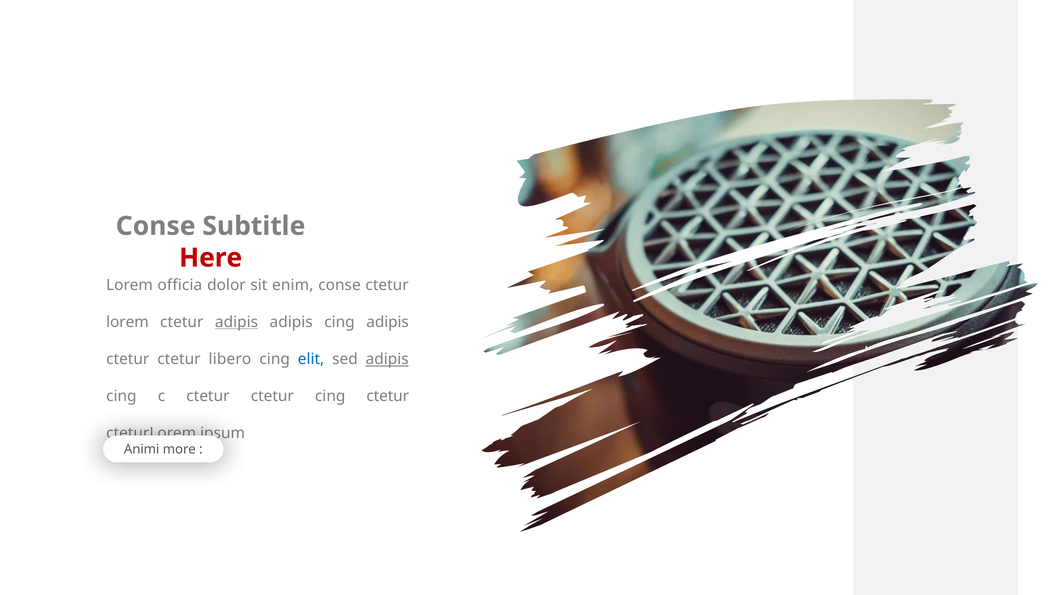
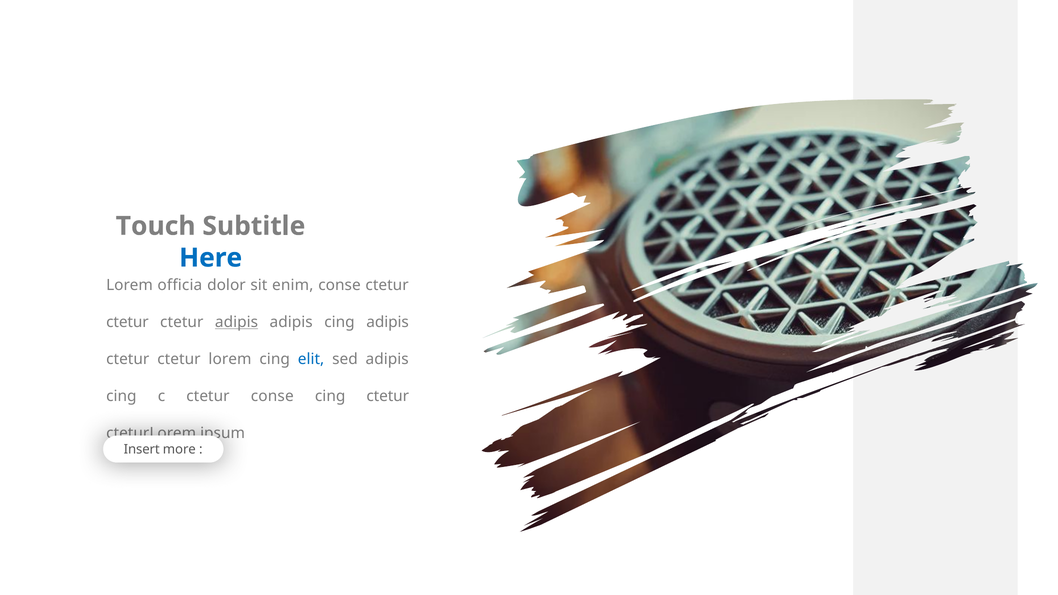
Conse: Conse -> Touch (156, 226)
Here colour: red -> blue (211, 258)
lorem: lorem -> ctetur (127, 322)
ctetur libero: libero -> lorem (230, 359)
adipis underline: present -> none (387, 359)
c ctetur ctetur: ctetur -> conse (272, 396)
Animi: Animi -> Insert (142, 449)
